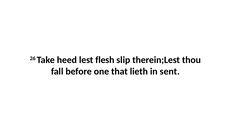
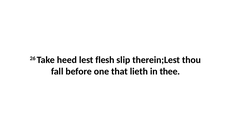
sent: sent -> thee (170, 71)
